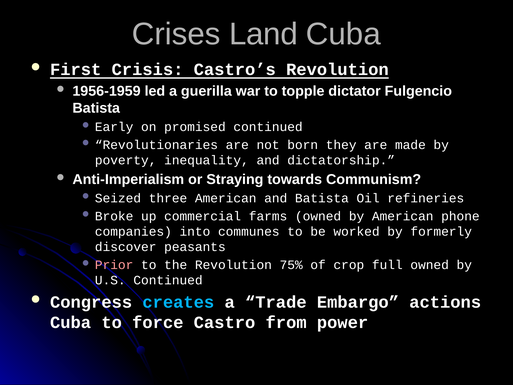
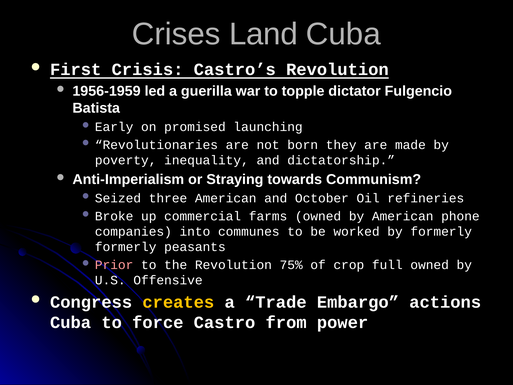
promised continued: continued -> launching (268, 127)
and Batista: Batista -> October (322, 198)
discover: discover -> formerly (126, 247)
U.S Continued: Continued -> Offensive (168, 280)
creates colour: light blue -> yellow (178, 302)
